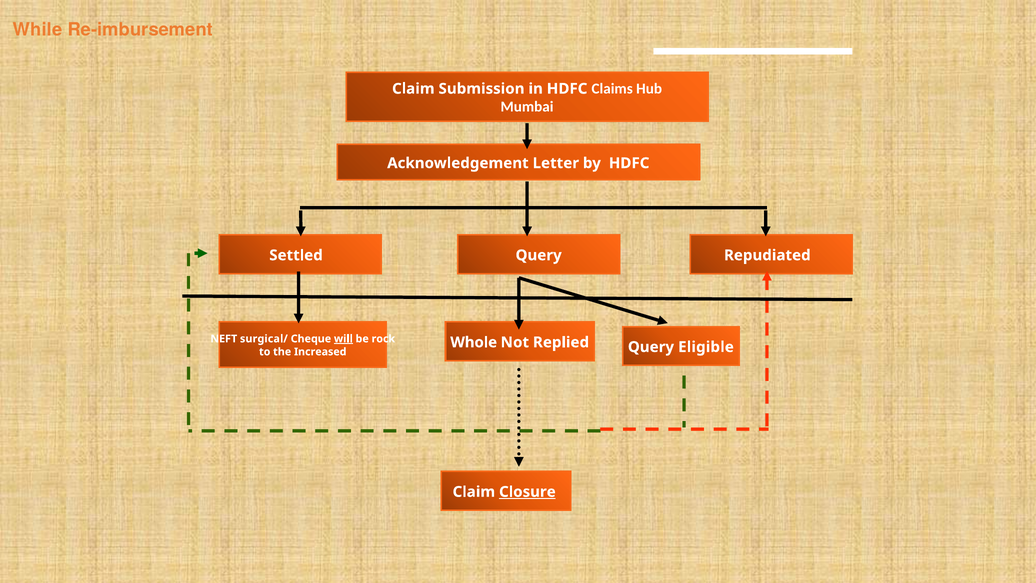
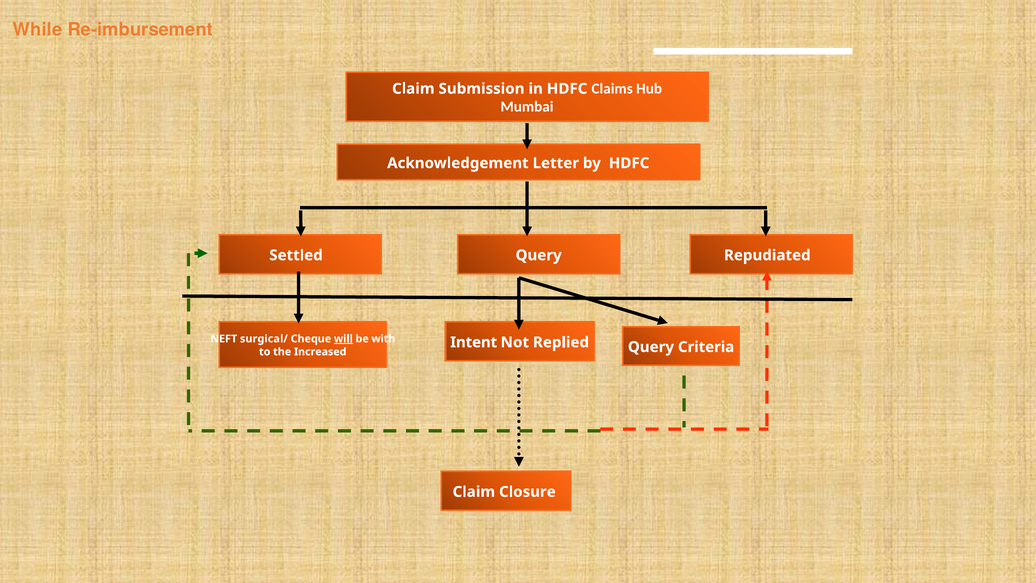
rock: rock -> with (383, 339)
Whole: Whole -> Intent (474, 342)
Eligible: Eligible -> Criteria (706, 347)
Closure underline: present -> none (527, 492)
